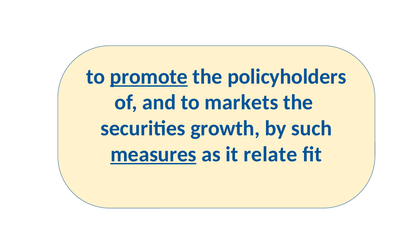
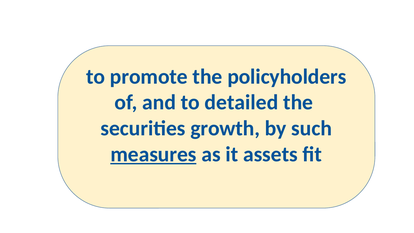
promote underline: present -> none (149, 77)
markets: markets -> detailed (241, 102)
relate: relate -> assets (270, 154)
